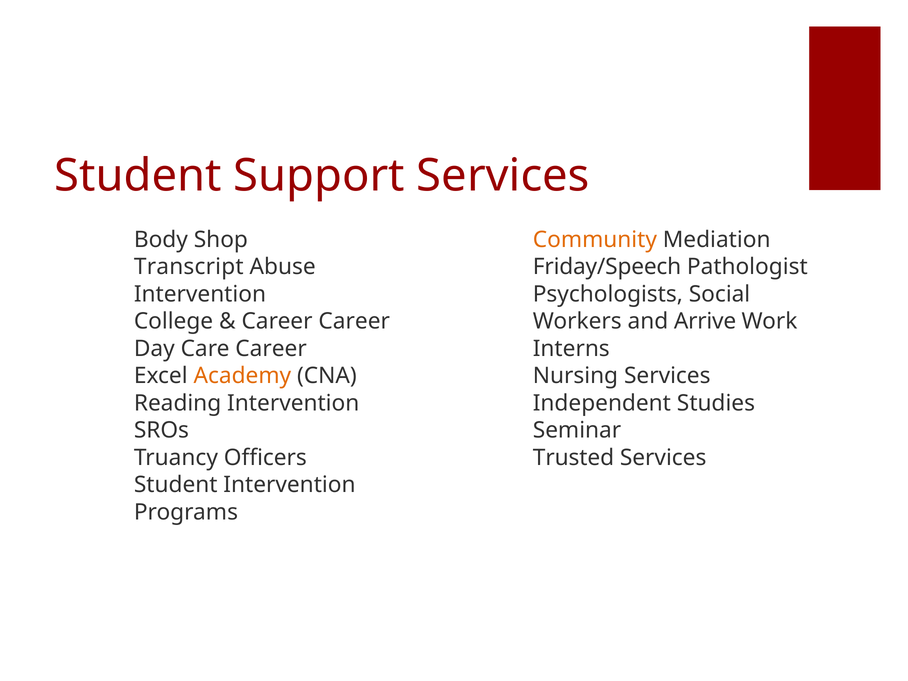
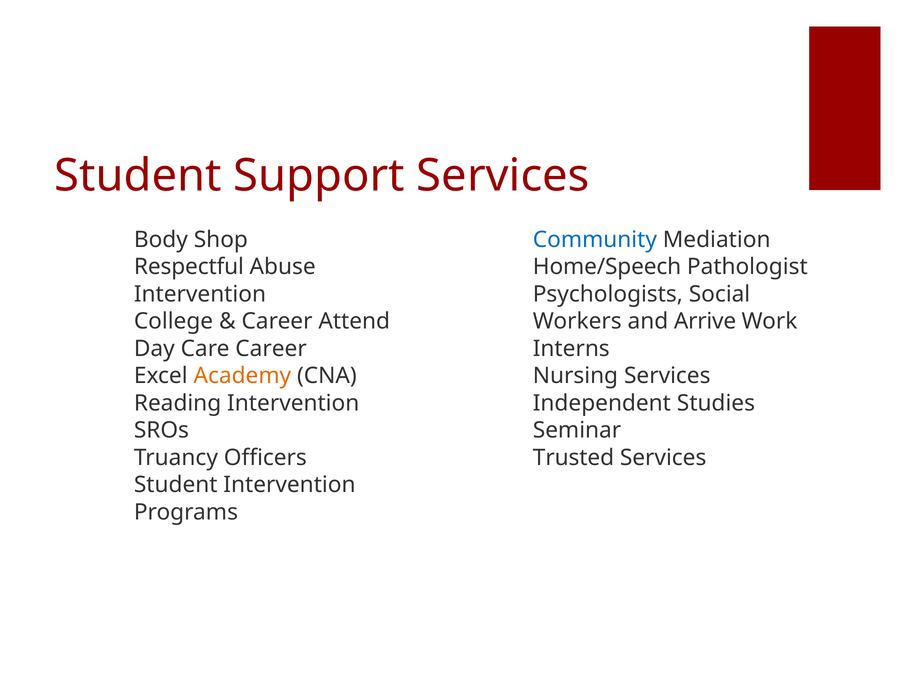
Community colour: orange -> blue (595, 240)
Transcript: Transcript -> Respectful (189, 267)
Friday/Speech: Friday/Speech -> Home/Speech (607, 267)
Career Career: Career -> Attend (354, 321)
